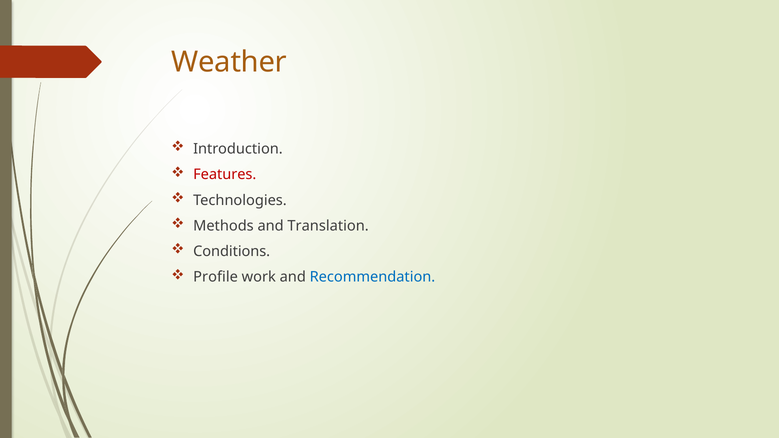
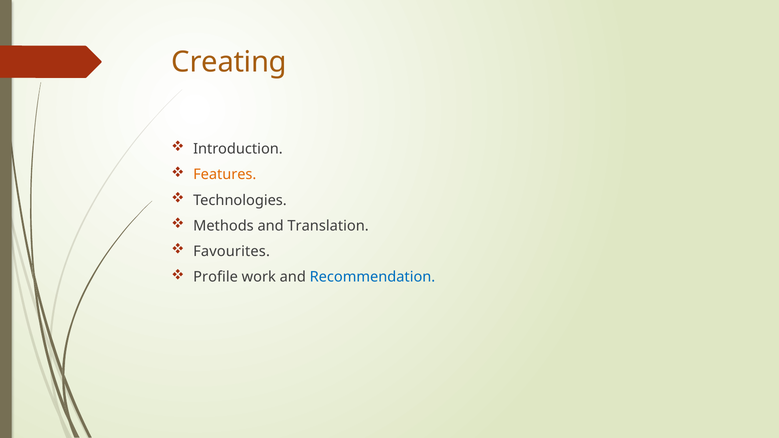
Weather: Weather -> Creating (229, 62)
Features colour: red -> orange (225, 175)
Conditions: Conditions -> Favourites (232, 252)
